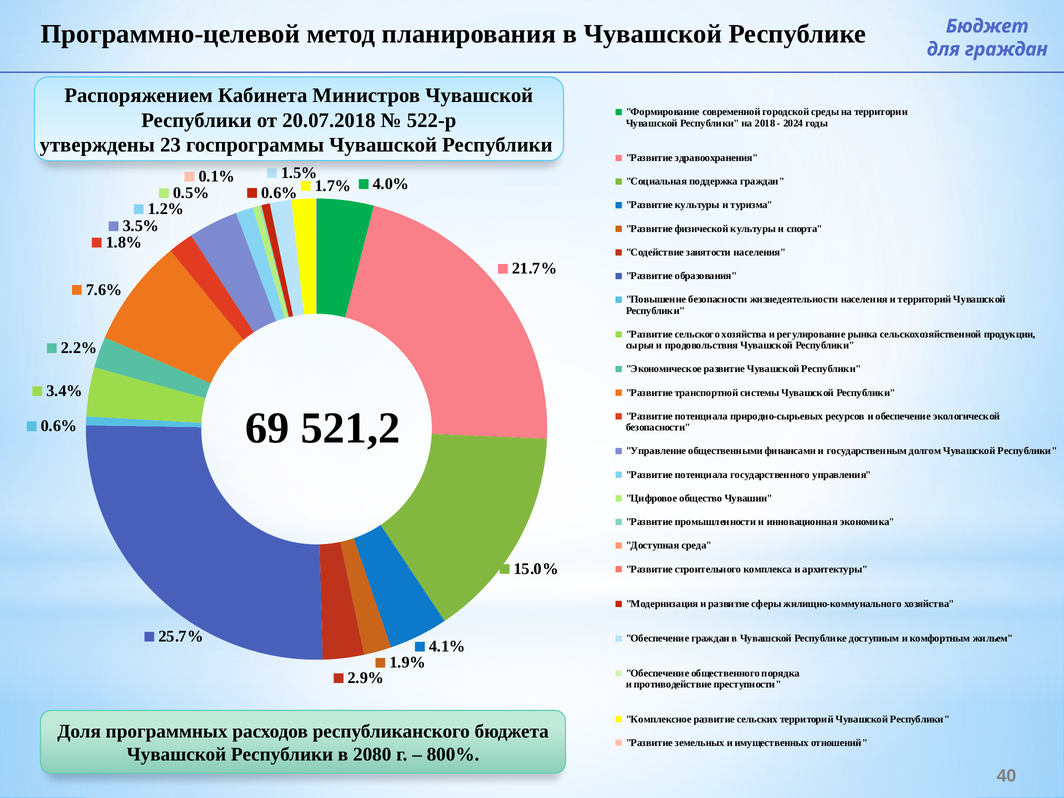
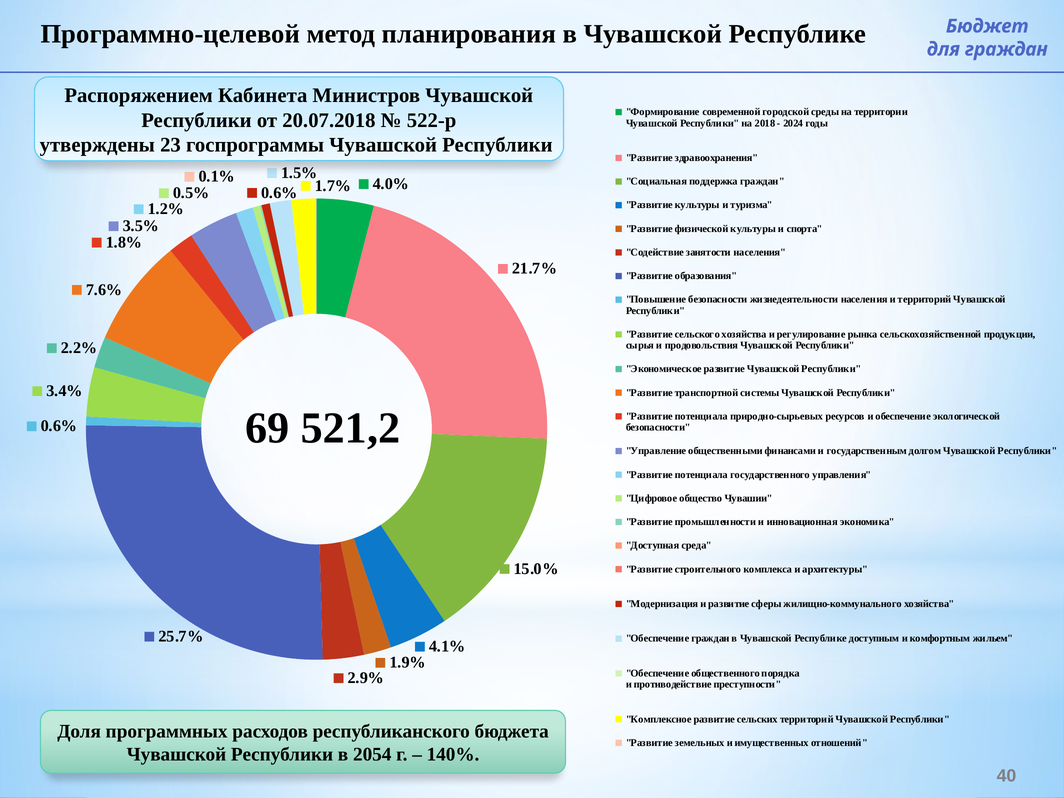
2080: 2080 -> 2054 (372, 755)
800%: 800% -> 140% (453, 755)
